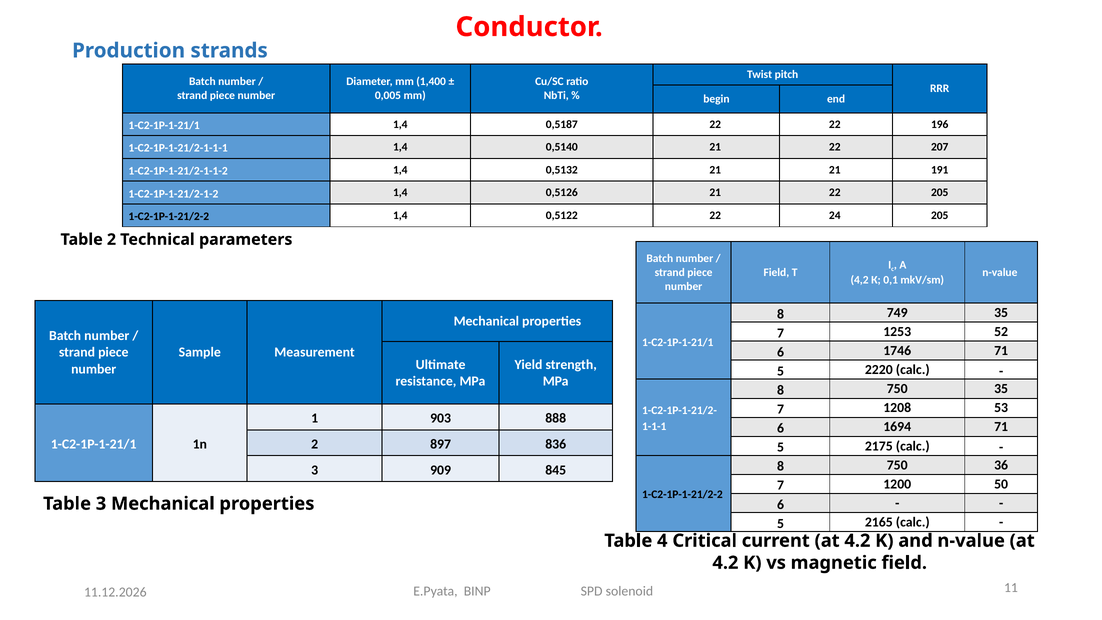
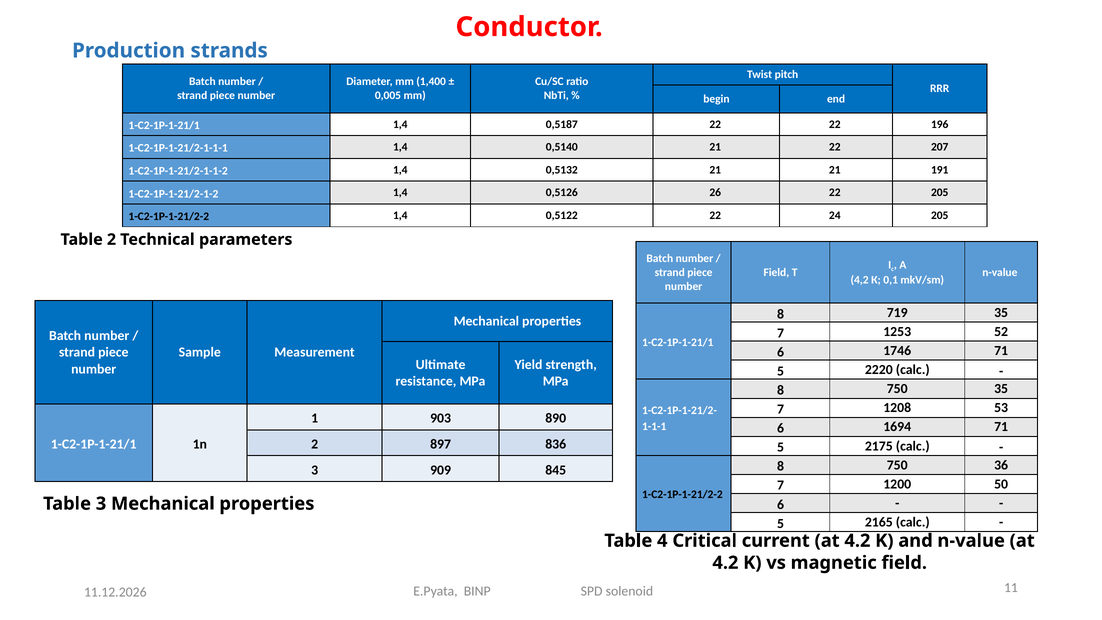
0,5126 21: 21 -> 26 (715, 193)
749: 749 -> 719 (897, 313)
888: 888 -> 890 (556, 418)
